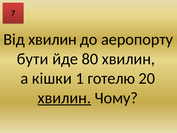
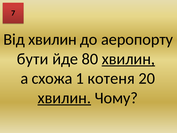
хвилин underline: none -> present (128, 59)
кішки: кішки -> схожа (52, 78)
готелю: готелю -> котеня (111, 78)
